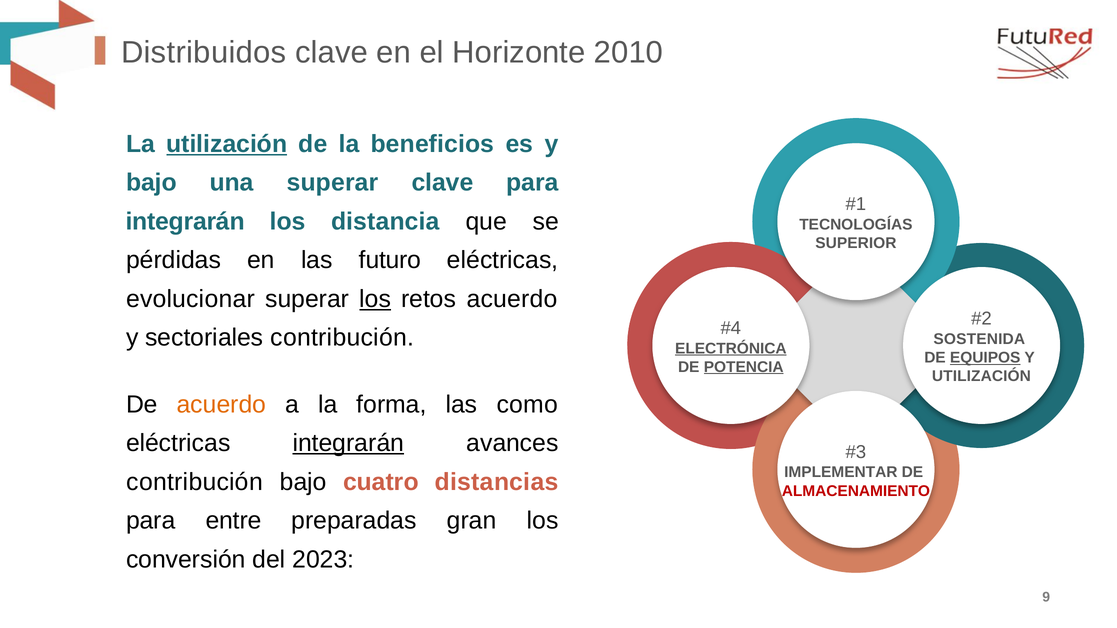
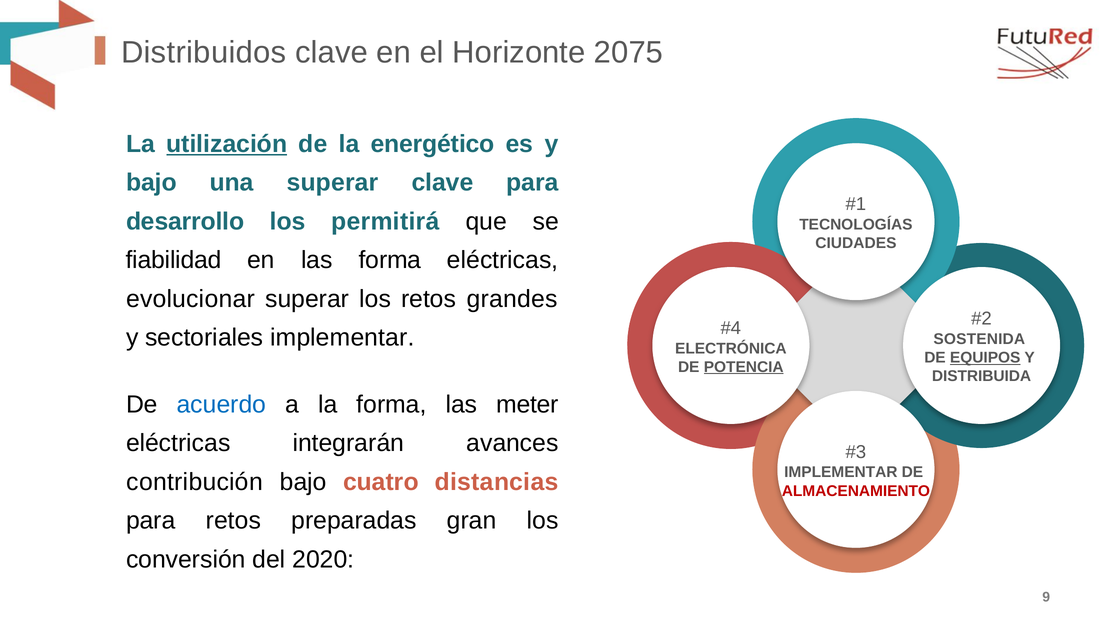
2010: 2010 -> 2075 (629, 52)
beneficios: beneficios -> energético (433, 144)
integrarán: integrarán -> desarrollo (185, 222)
distancia: distancia -> permitirá (385, 222)
SUPERIOR: SUPERIOR -> CIUDADES (856, 243)
pérdidas: pérdidas -> fiabilidad (174, 260)
las futuro: futuro -> forma (390, 260)
los underline: present -> none (375, 299)
retos acuerdo: acuerdo -> grandes (512, 299)
sectoriales contribución: contribución -> implementar (342, 338)
ELECTRÓNICA underline: present -> none (731, 349)
UTILIZACIÓN: UTILIZACIÓN -> DISTRIBUIDA (982, 377)
acuerdo colour: orange -> blue (221, 405)
como: como -> meter (527, 405)
integrarán underline: present -> none (348, 443)
para entre: entre -> retos (233, 521)
2023: 2023 -> 2020 (323, 560)
